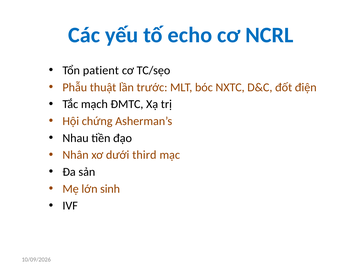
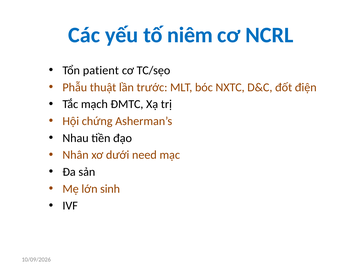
echo: echo -> niêm (190, 35)
third: third -> need (144, 155)
